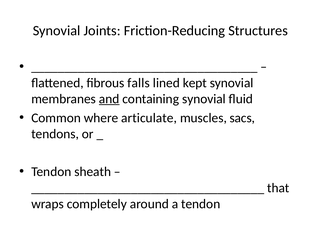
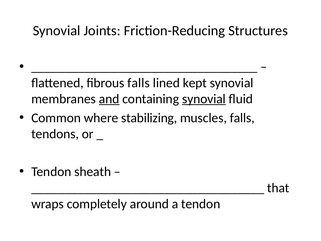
synovial underline: none -> present (204, 99)
articulate: articulate -> stabilizing (149, 118)
muscles sacs: sacs -> falls (242, 118)
